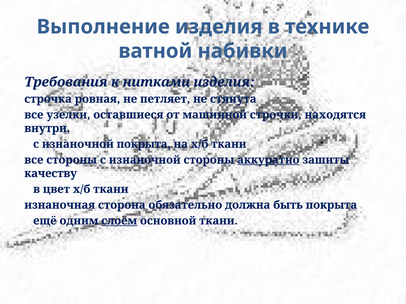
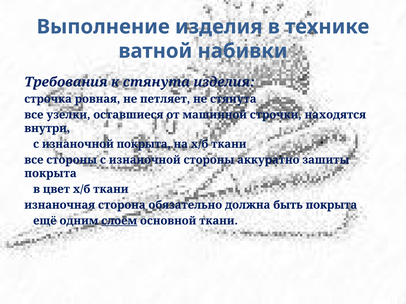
к нитками: нитками -> стянута (156, 82)
аккуратно underline: present -> none (268, 160)
качеству: качеству -> покрыта (51, 174)
